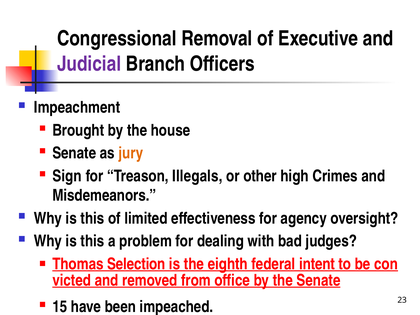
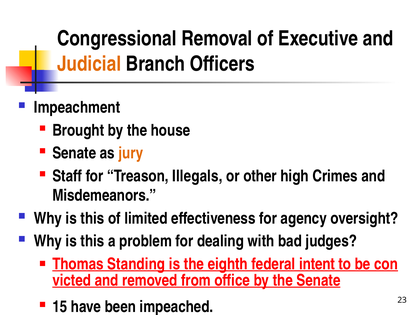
Judicial colour: purple -> orange (89, 64)
Sign: Sign -> Staff (67, 176)
Selection: Selection -> Standing (136, 264)
